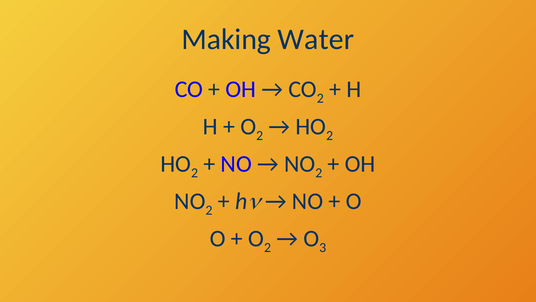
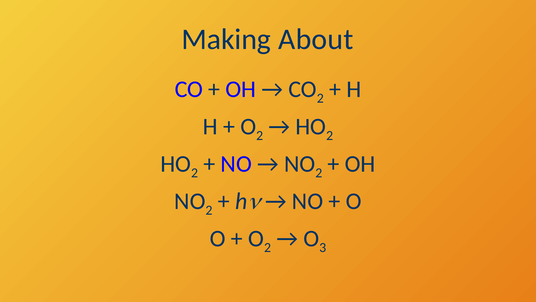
Water: Water -> About (316, 39)
